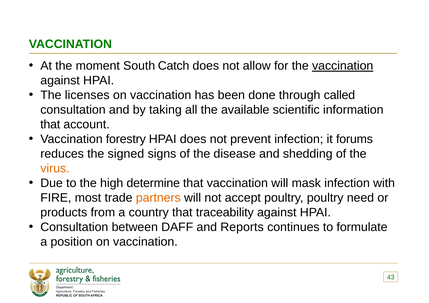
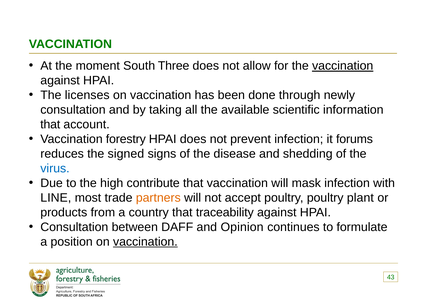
Catch: Catch -> Three (174, 66)
called: called -> newly (339, 95)
virus colour: orange -> blue (55, 169)
determine: determine -> contribute (153, 183)
FIRE: FIRE -> LINE (56, 198)
need: need -> plant (360, 198)
Reports: Reports -> Opinion (242, 227)
vaccination underline: none -> present (145, 242)
